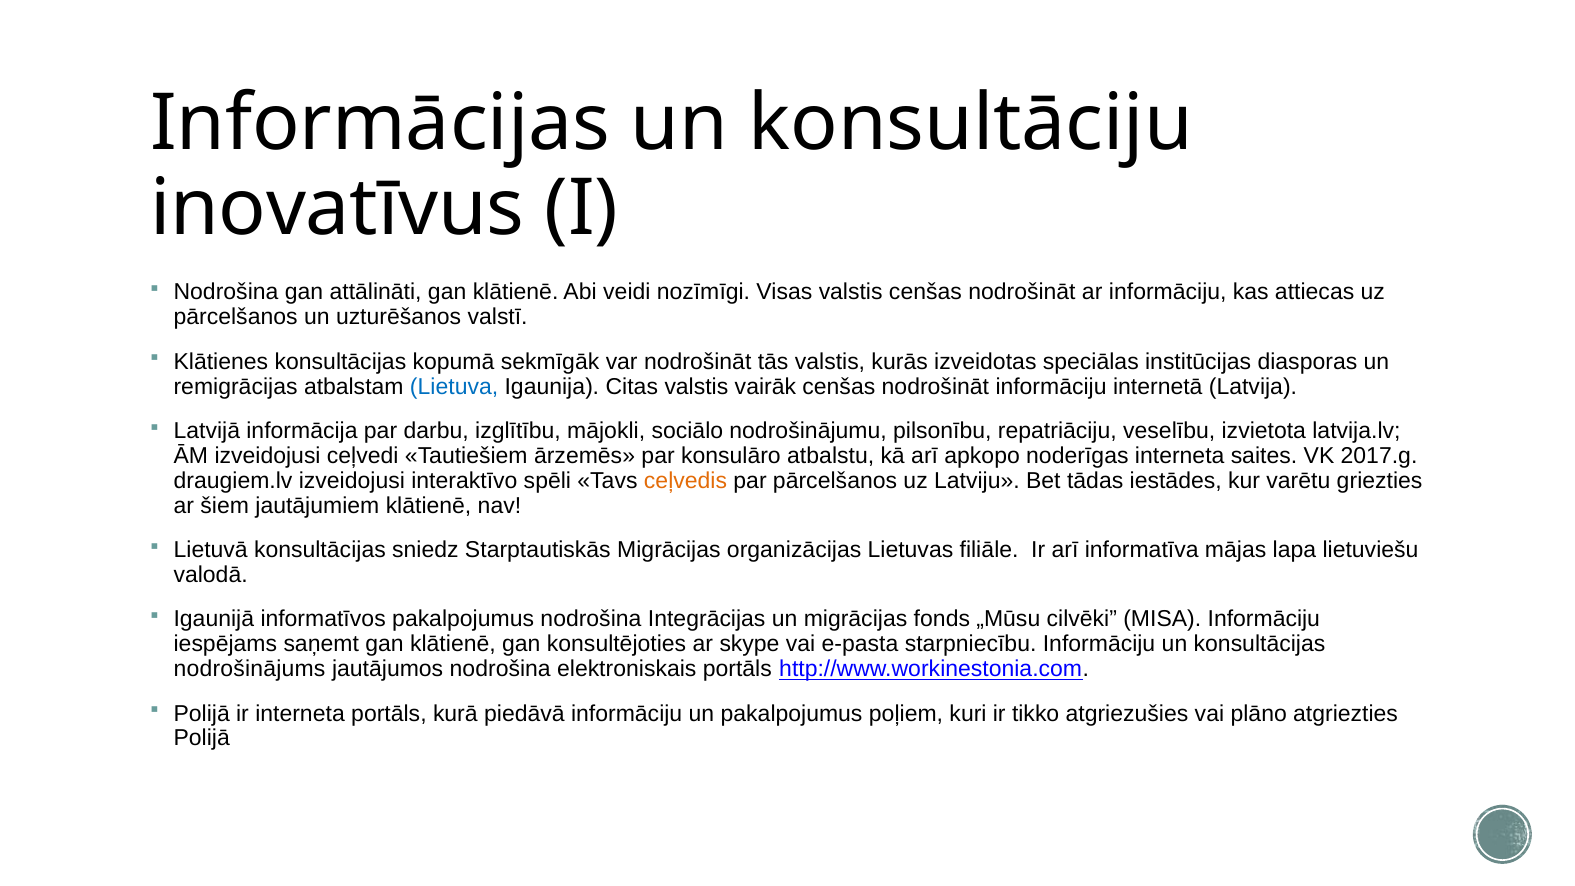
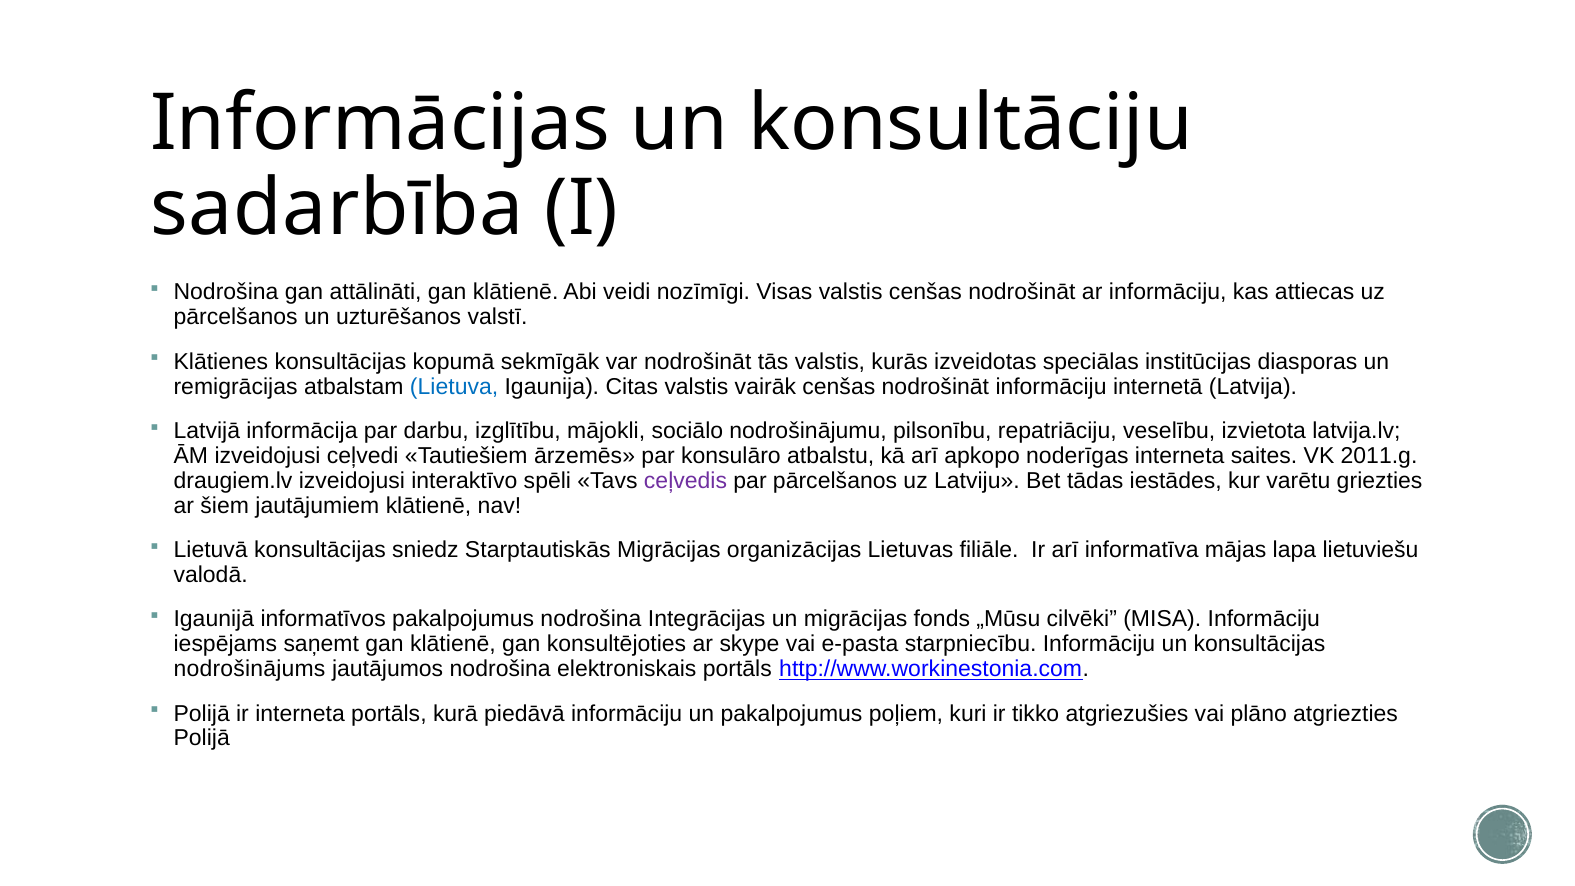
inovatīvus: inovatīvus -> sadarbība (337, 209)
2017.g: 2017.g -> 2011.g (1379, 456)
ceļvedis colour: orange -> purple (686, 481)
